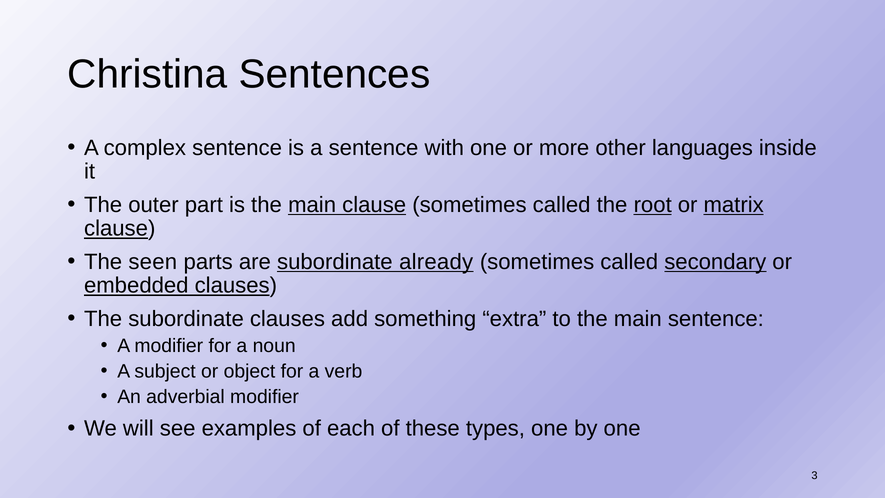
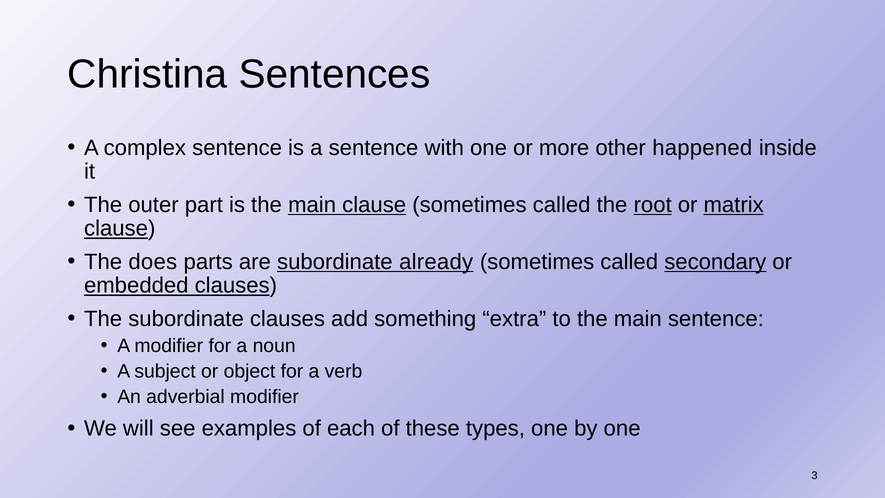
languages: languages -> happened (702, 148)
seen: seen -> does (153, 262)
